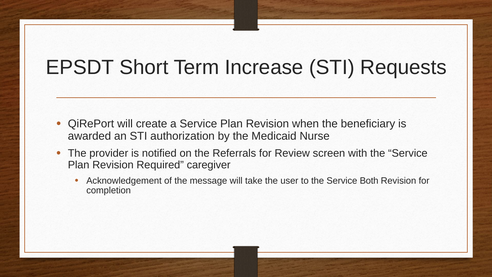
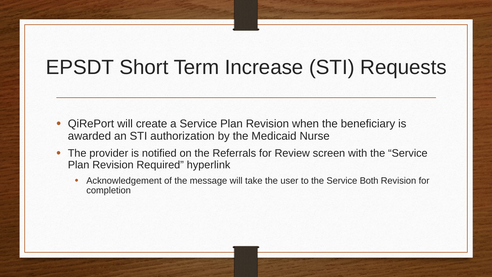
caregiver: caregiver -> hyperlink (209, 165)
